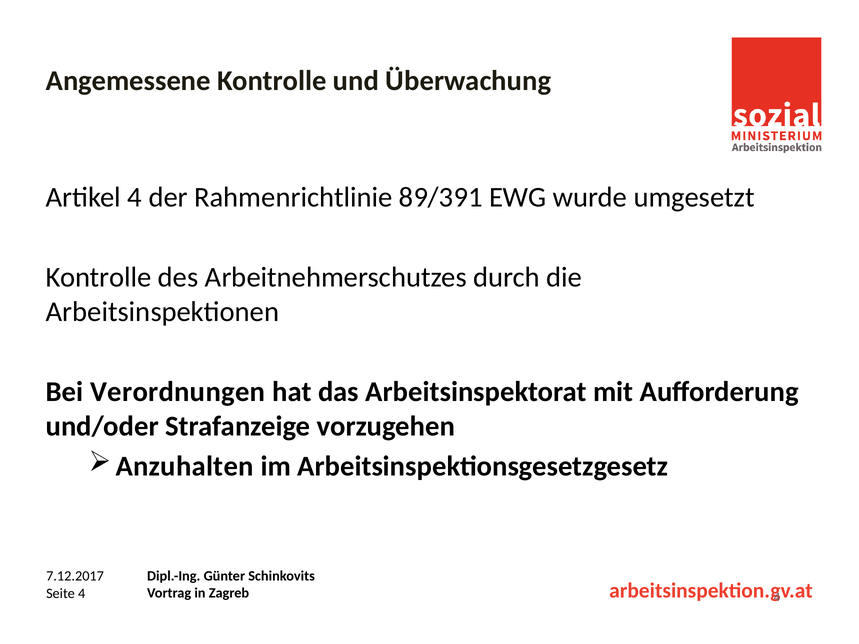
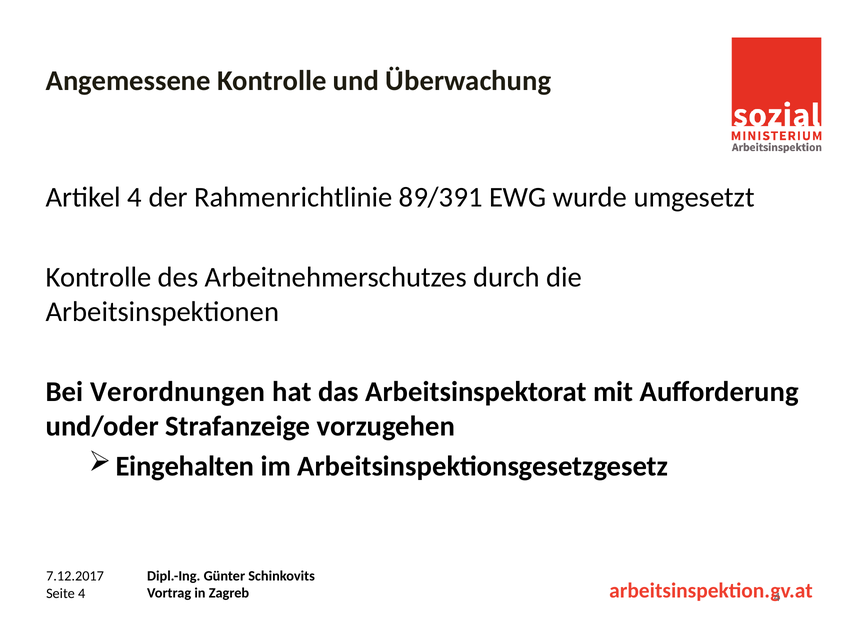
Anzuhalten: Anzuhalten -> Eingehalten (185, 466)
